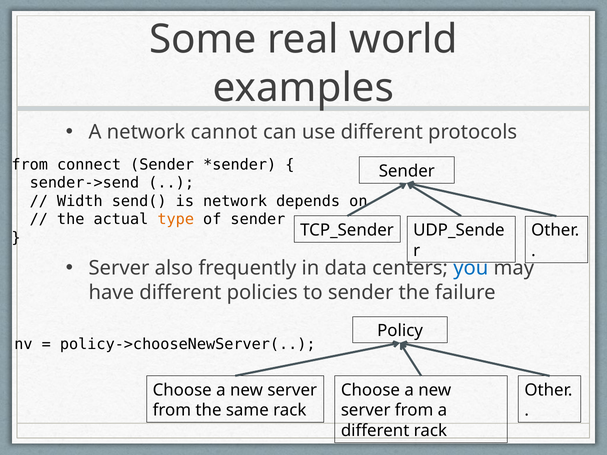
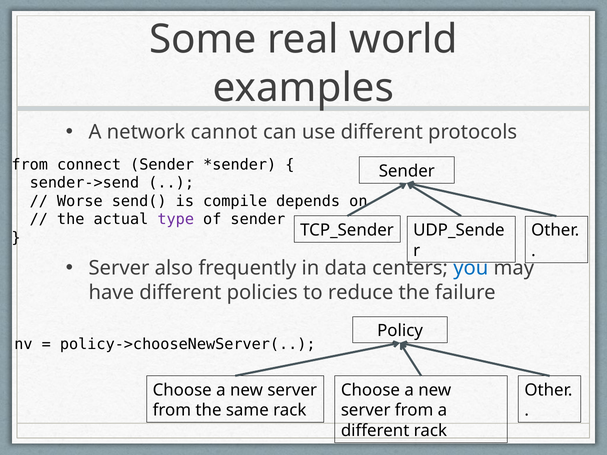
Width: Width -> Worse (80, 201)
is network: network -> compile (235, 201)
type colour: orange -> purple (176, 220)
to sender: sender -> reduce (361, 293)
